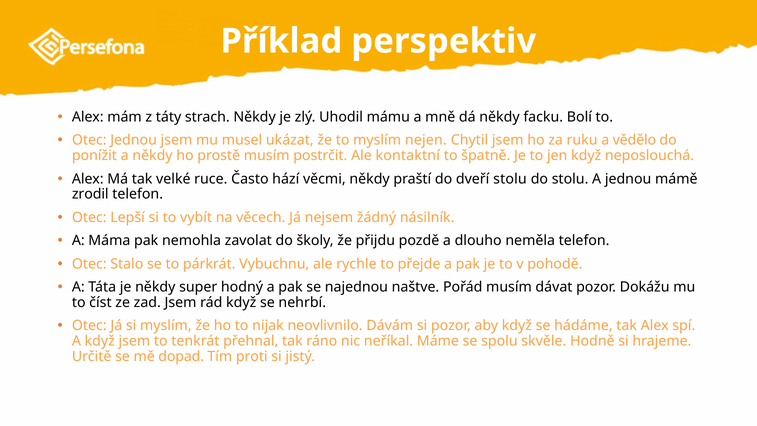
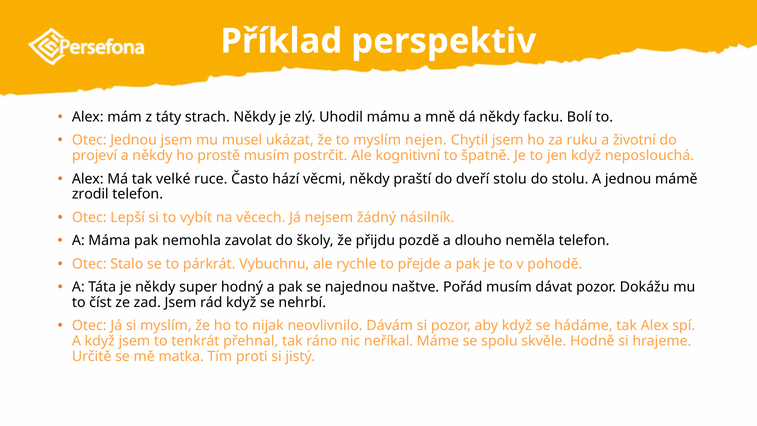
vědělo: vědělo -> životní (634, 140)
ponížit: ponížit -> projeví (94, 156)
kontaktní: kontaktní -> kognitivní (408, 156)
dopad: dopad -> matka (181, 356)
